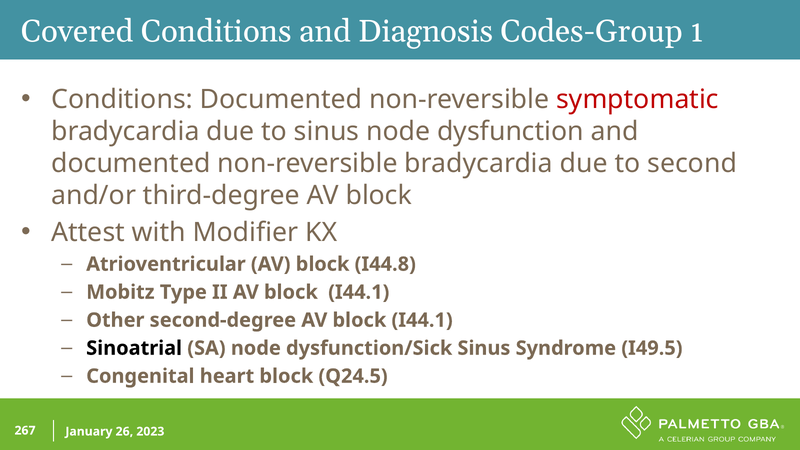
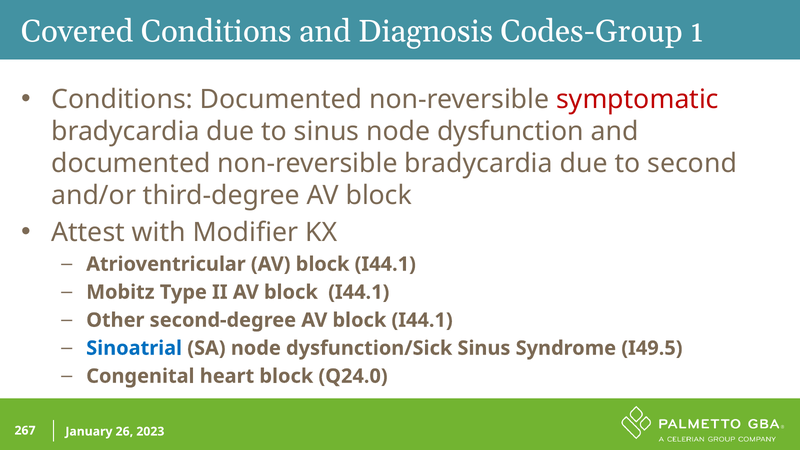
Atrioventricular AV block I44.8: I44.8 -> I44.1 (385, 264)
Sinoatrial colour: black -> blue (134, 348)
Q24.5: Q24.5 -> Q24.0 (353, 376)
